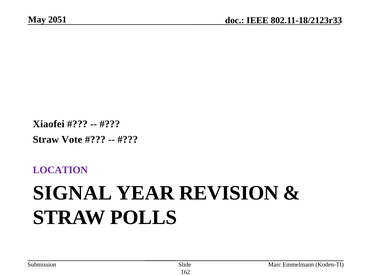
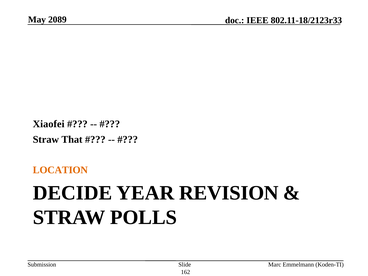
2051: 2051 -> 2089 (57, 20)
Vote: Vote -> That (72, 139)
LOCATION colour: purple -> orange (60, 170)
SIGNAL: SIGNAL -> DECIDE (72, 193)
